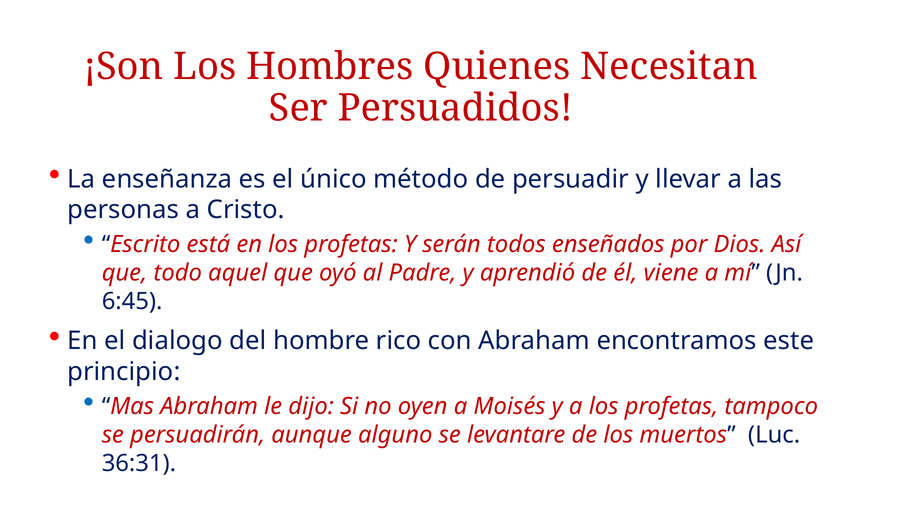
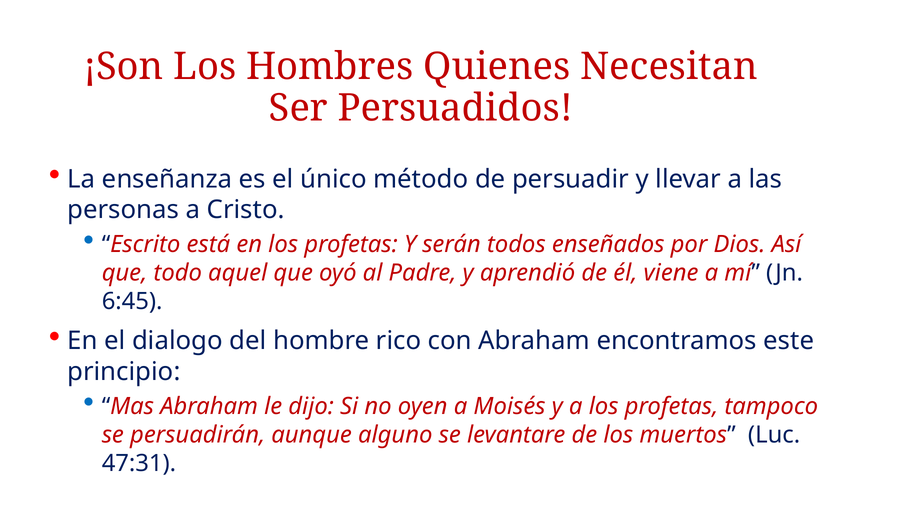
36:31: 36:31 -> 47:31 (139, 464)
